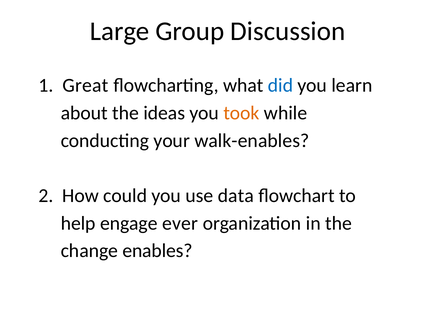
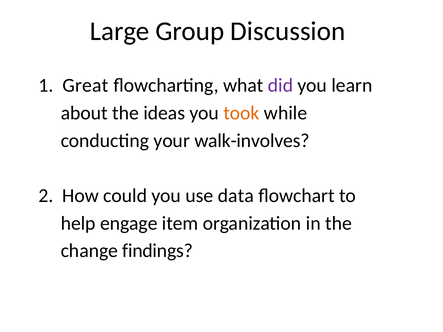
did colour: blue -> purple (281, 86)
walk-enables: walk-enables -> walk-involves (252, 141)
ever: ever -> item (180, 223)
enables: enables -> findings (158, 251)
